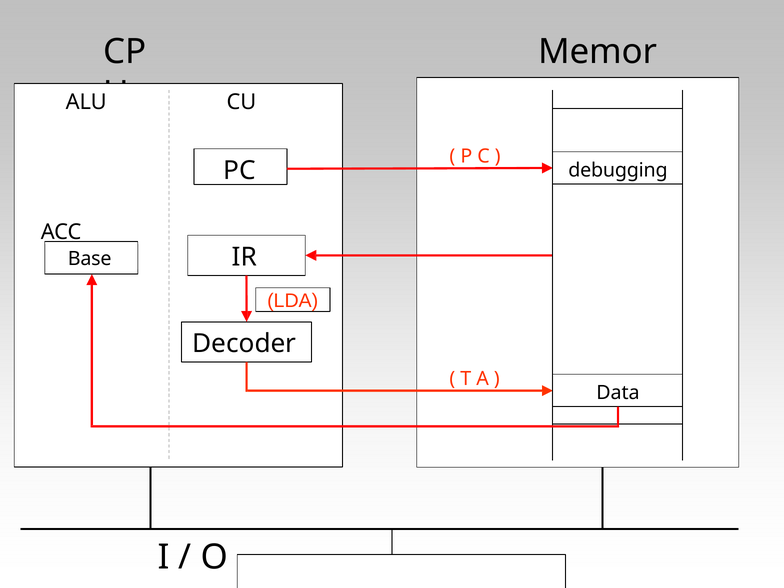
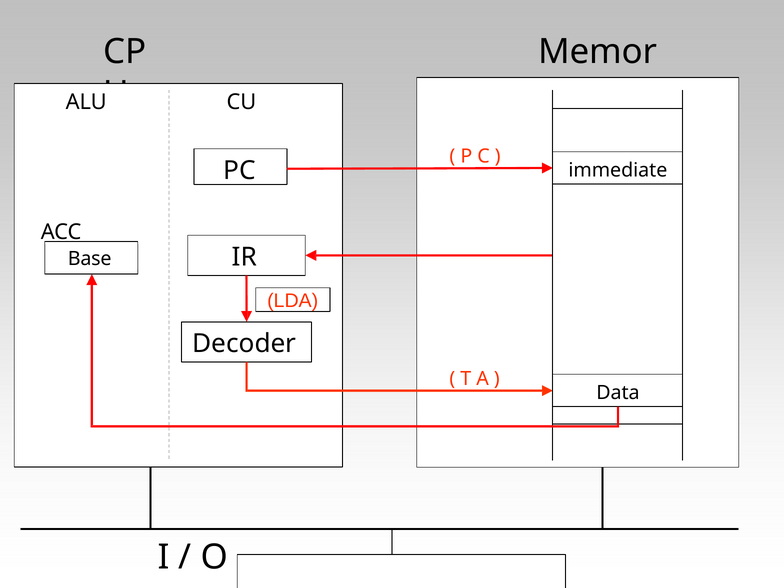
debugging: debugging -> immediate (618, 170)
